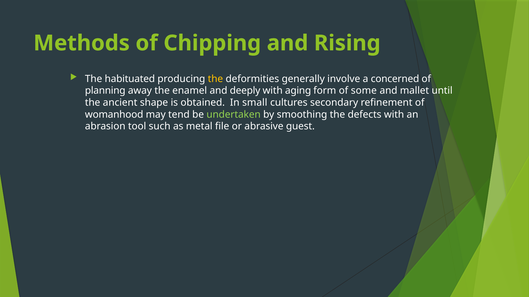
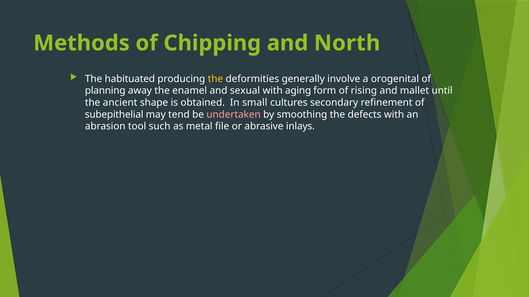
Rising: Rising -> North (347, 43)
concerned: concerned -> orogenital (395, 79)
deeply: deeply -> sexual (245, 91)
some: some -> rising (364, 91)
womanhood: womanhood -> subepithelial (114, 115)
undertaken colour: light green -> pink (234, 115)
guest: guest -> inlays (300, 127)
